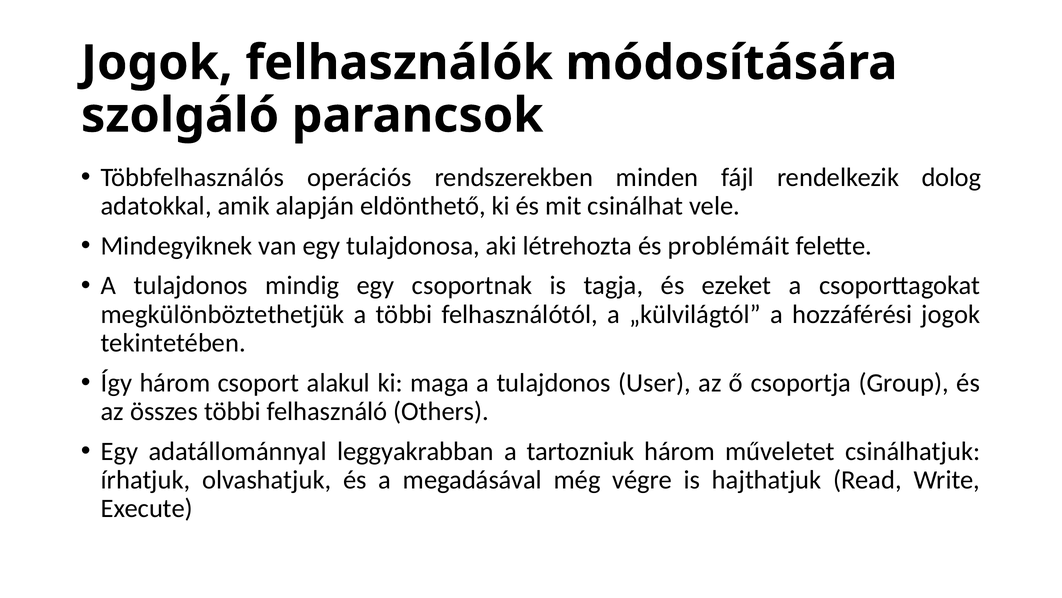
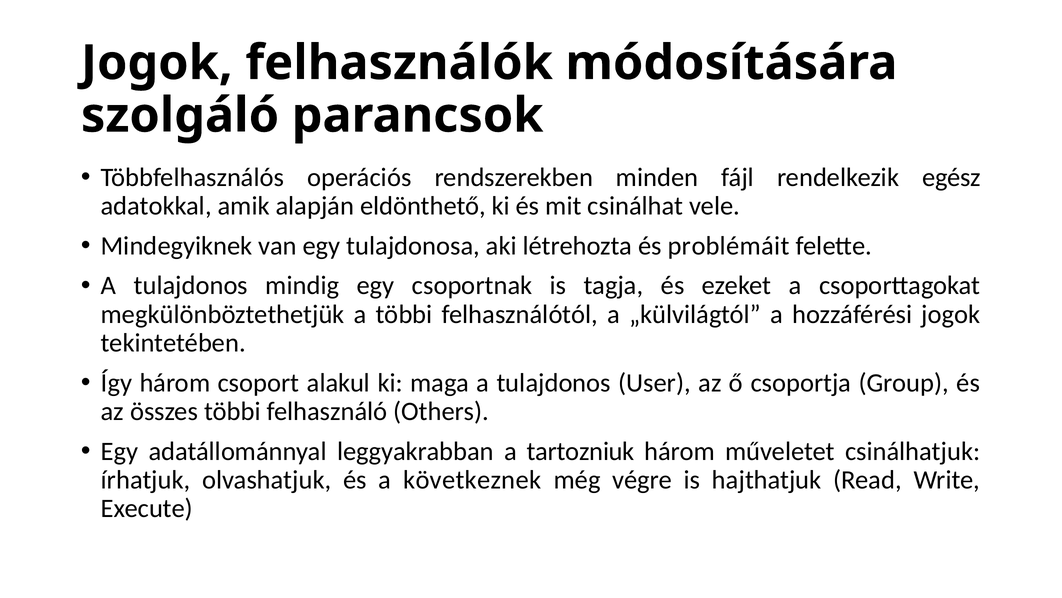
dolog: dolog -> egész (951, 177)
megadásával: megadásával -> következnek (472, 479)
